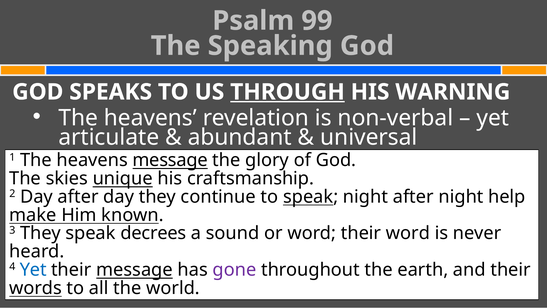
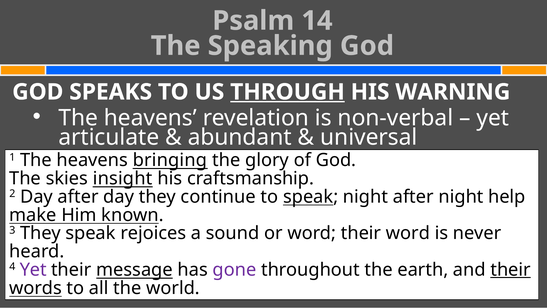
99: 99 -> 14 (317, 21)
heavens message: message -> bringing (170, 160)
unique: unique -> insight (123, 178)
decrees: decrees -> rejoices (153, 233)
Yet colour: blue -> purple (33, 269)
their underline: none -> present (511, 269)
